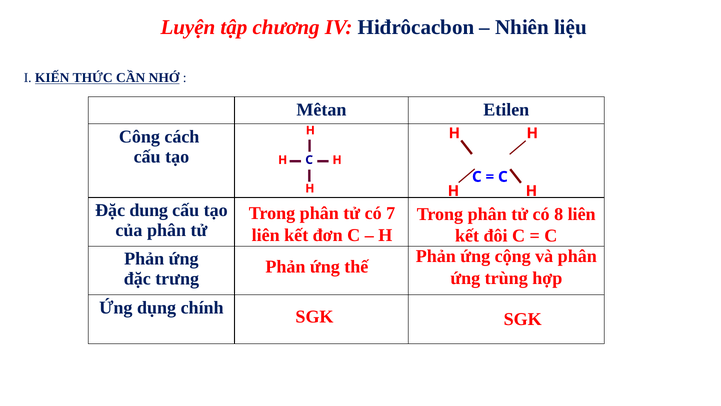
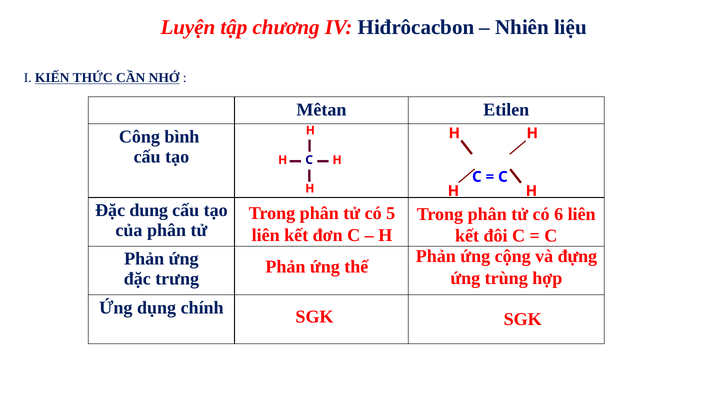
cách: cách -> bình (182, 136)
7: 7 -> 5 (391, 213)
8: 8 -> 6 (559, 214)
và phân: phân -> đựng (577, 256)
